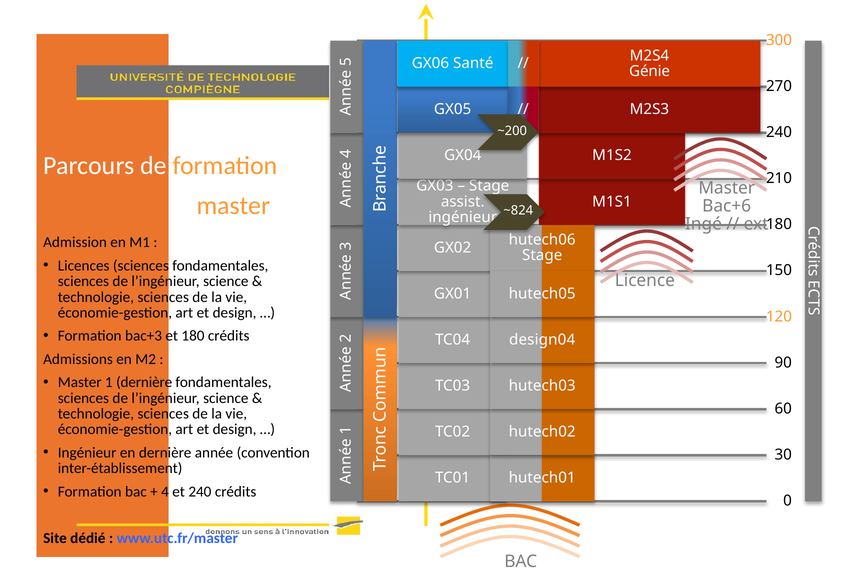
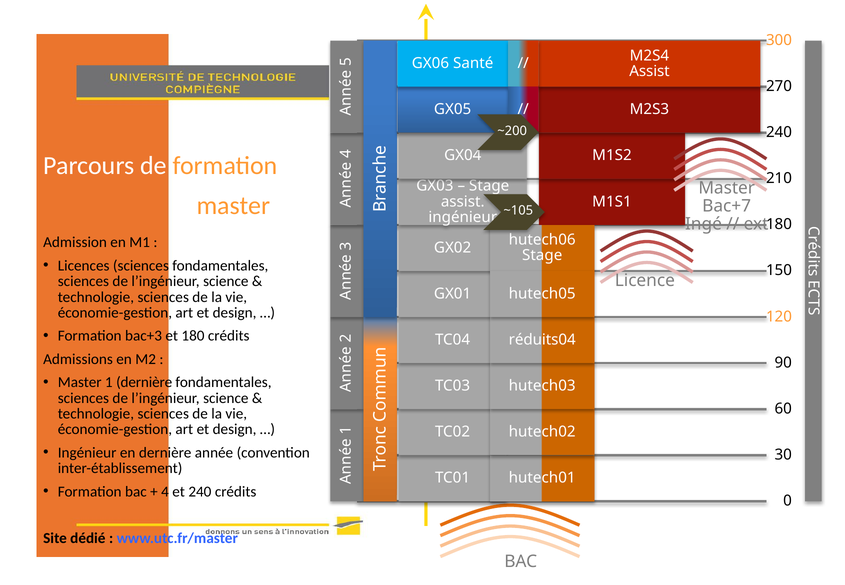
Génie: Génie -> Assist (650, 71)
Bac+6: Bac+6 -> Bac+7 (727, 206)
~824: ~824 -> ~105 (518, 211)
design04: design04 -> réduits04 (542, 340)
